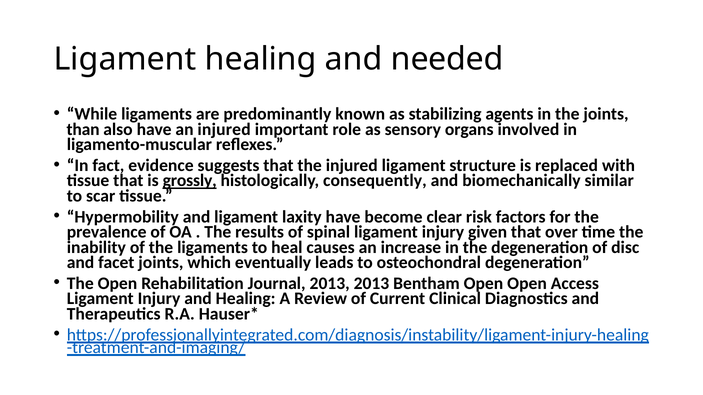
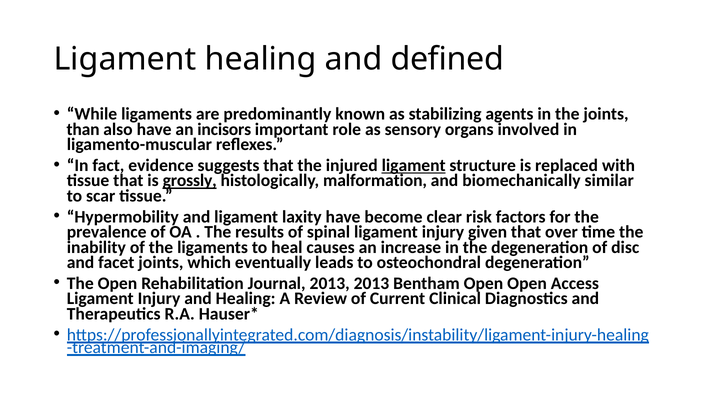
needed: needed -> defined (447, 59)
an injured: injured -> incisors (224, 129)
ligament underline: none -> present (414, 166)
consequently: consequently -> malformation (375, 181)
